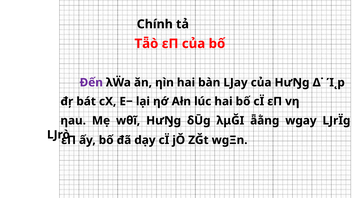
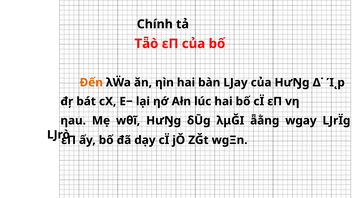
Đến colour: purple -> orange (91, 83)
